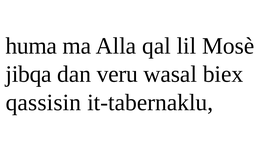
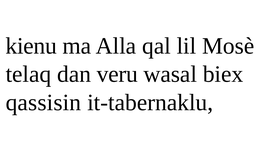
huma: huma -> kienu (31, 46)
jibqa: jibqa -> telaq (28, 74)
